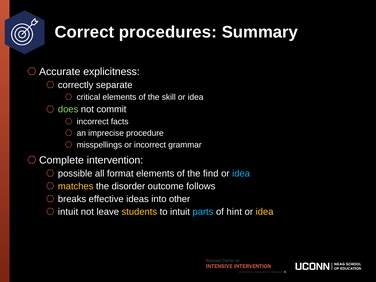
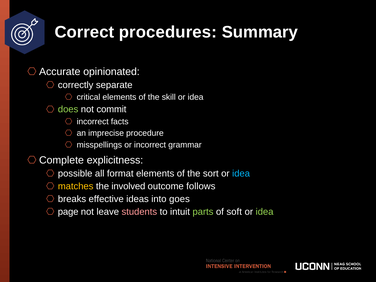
explicitness: explicitness -> opinionated (111, 72)
intervention: intervention -> explicitness (115, 160)
find: find -> sort (211, 174)
disorder: disorder -> involved (128, 186)
other: other -> goes (179, 199)
intuit: intuit -> page (68, 212)
students colour: yellow -> pink (139, 212)
parts colour: light blue -> light green (203, 212)
hint: hint -> soft (234, 212)
idea colour: yellow -> light green (265, 212)
